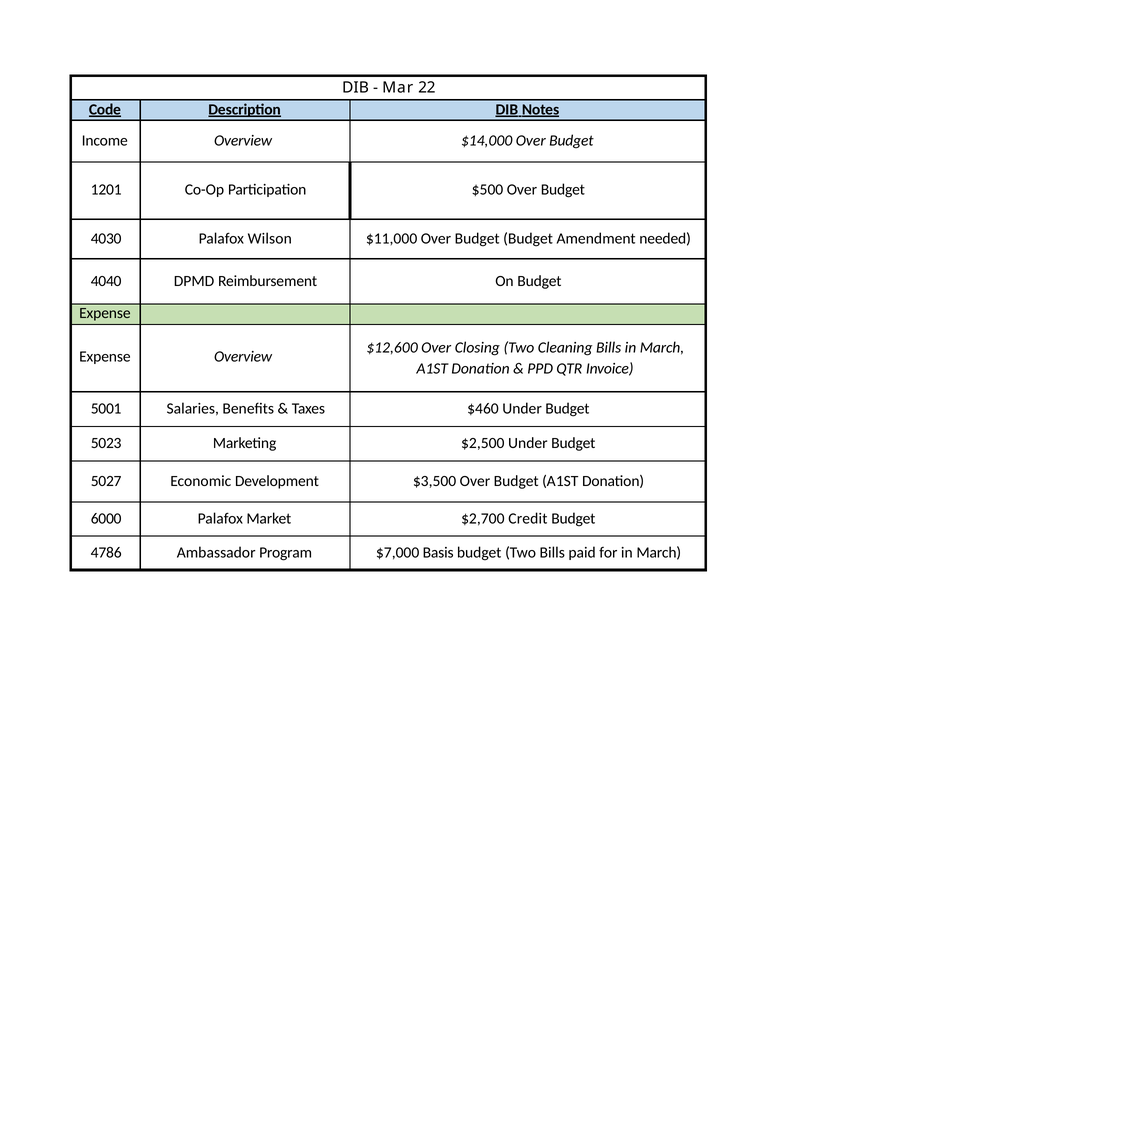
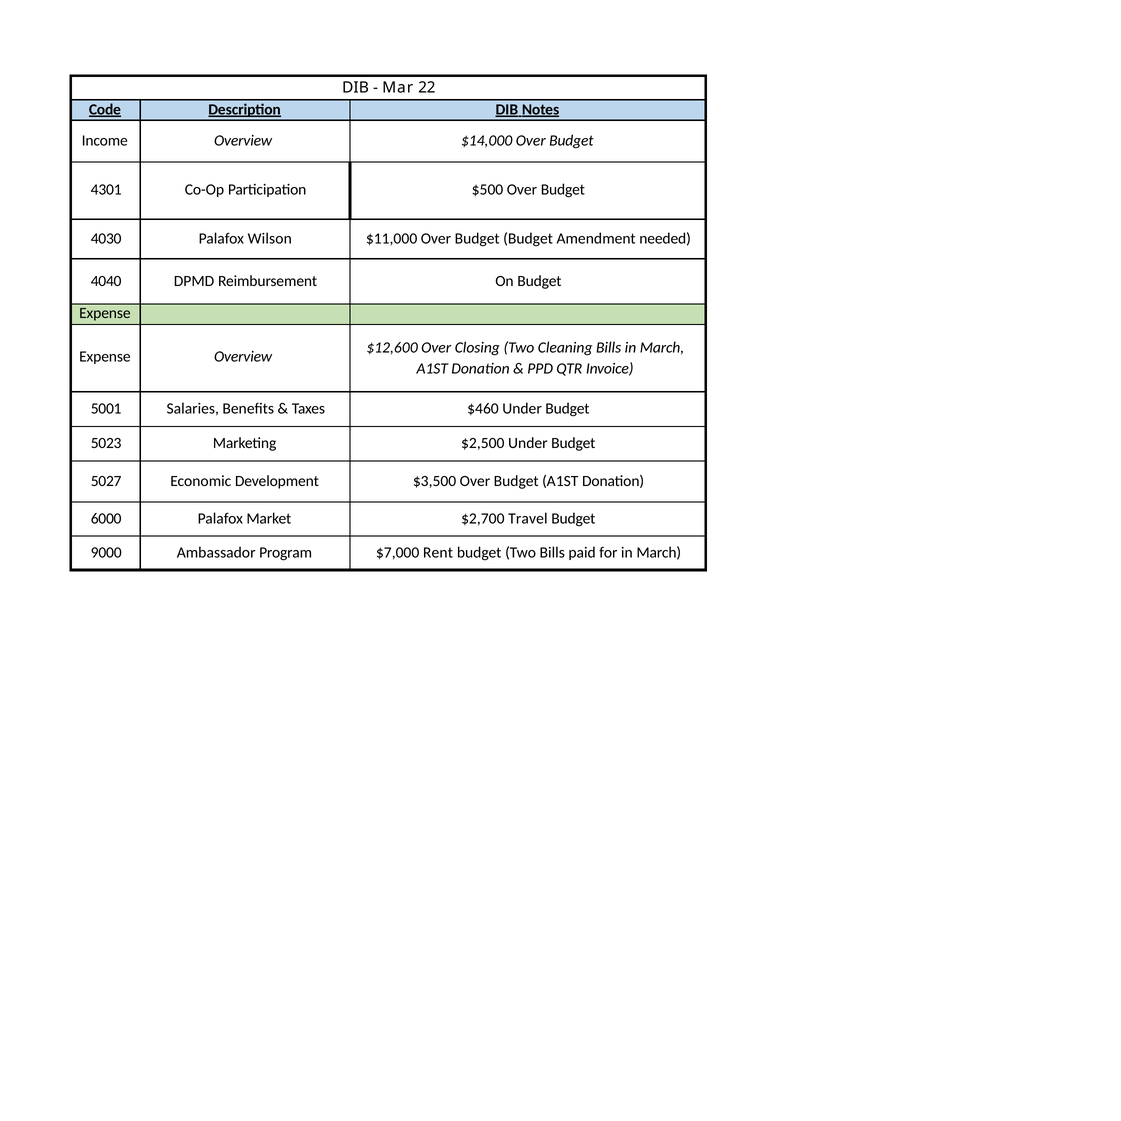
1201: 1201 -> 4301 (106, 190)
Credit: Credit -> Travel (528, 518)
4786: 4786 -> 9000 (106, 552)
Basis: Basis -> Rent (438, 552)
